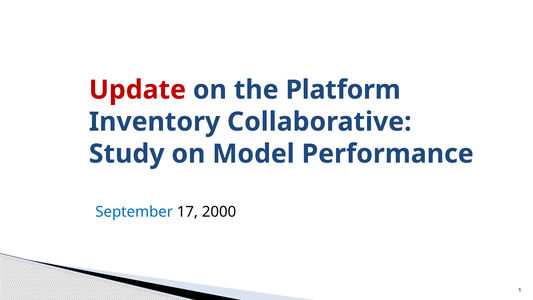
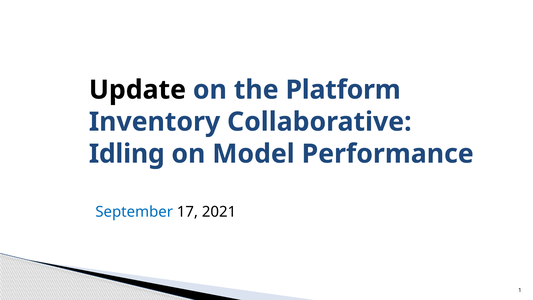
Update colour: red -> black (137, 90)
Study: Study -> Idling (127, 154)
2000: 2000 -> 2021 (219, 212)
